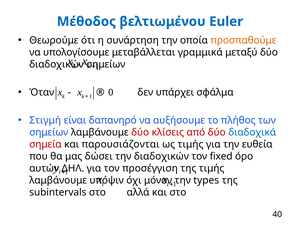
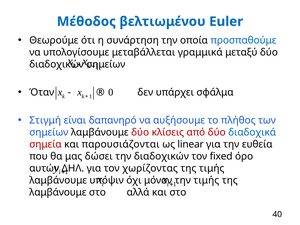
προσπαθούμε colour: orange -> blue (243, 40)
ως τιμής: τιμής -> linear (191, 144)
προσέγγιση: προσέγγιση -> χωρίζοντας (150, 168)
types: types -> τιμής (206, 180)
subintervals: subintervals -> λαμβάνουμε (58, 192)
